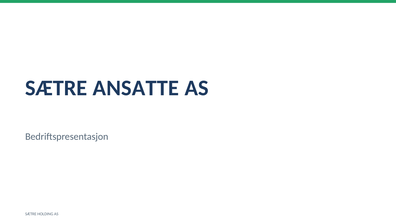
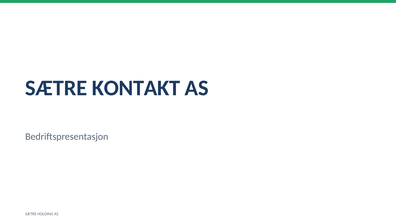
ANSATTE: ANSATTE -> KONTAKT (136, 88)
